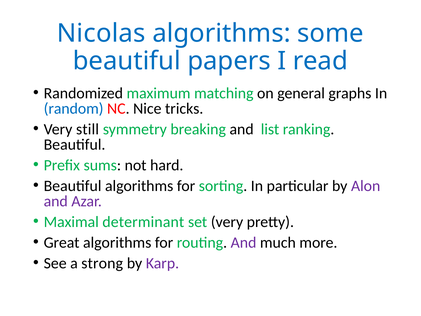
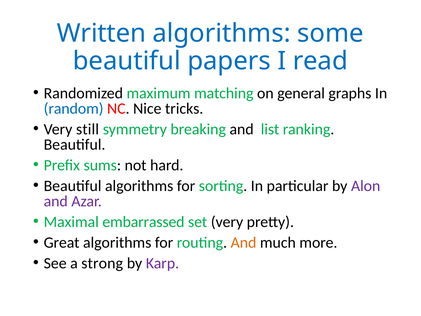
Nicolas: Nicolas -> Written (101, 33)
determinant: determinant -> embarrassed (143, 222)
And colour: purple -> orange (244, 242)
